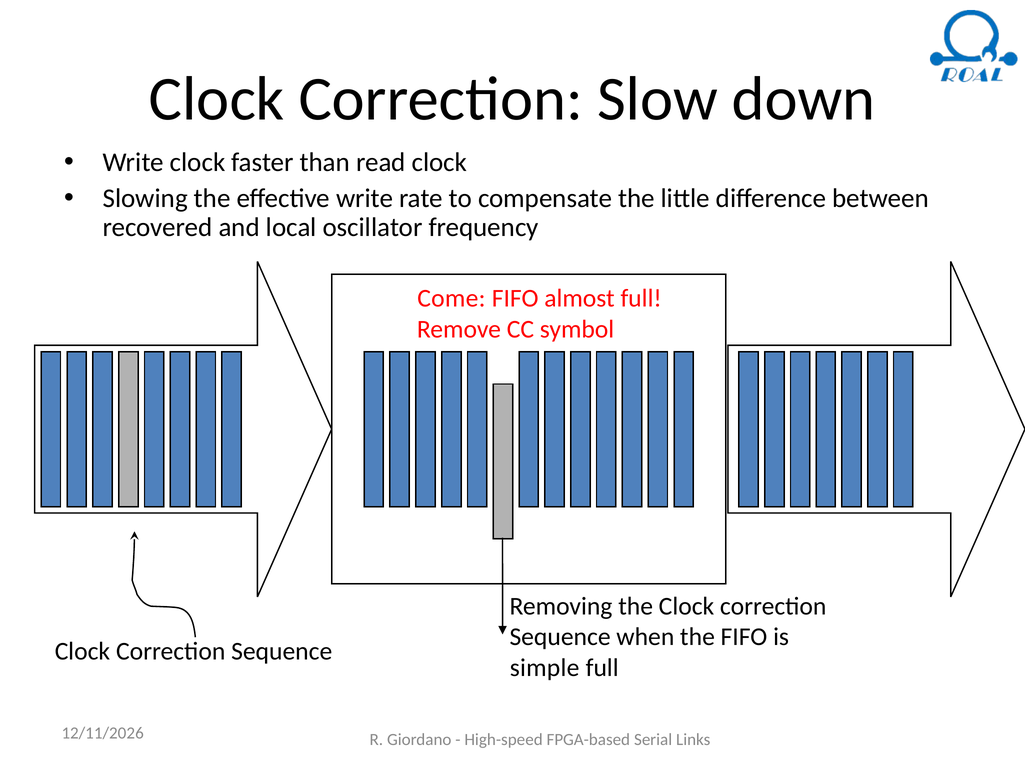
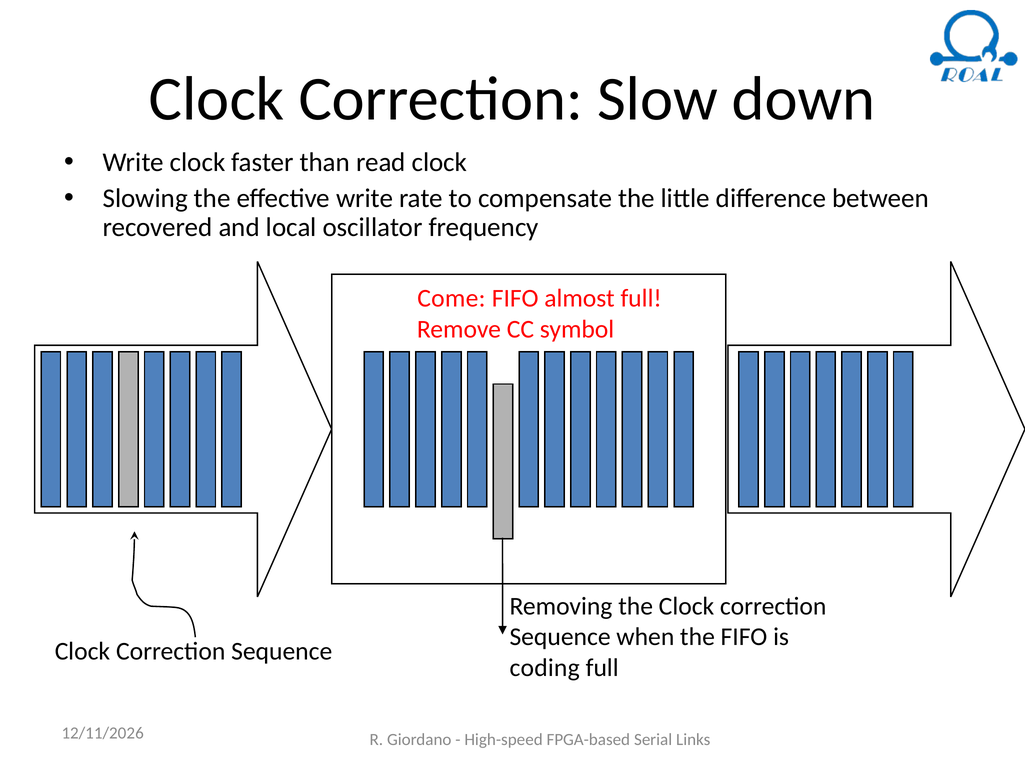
simple: simple -> coding (545, 668)
